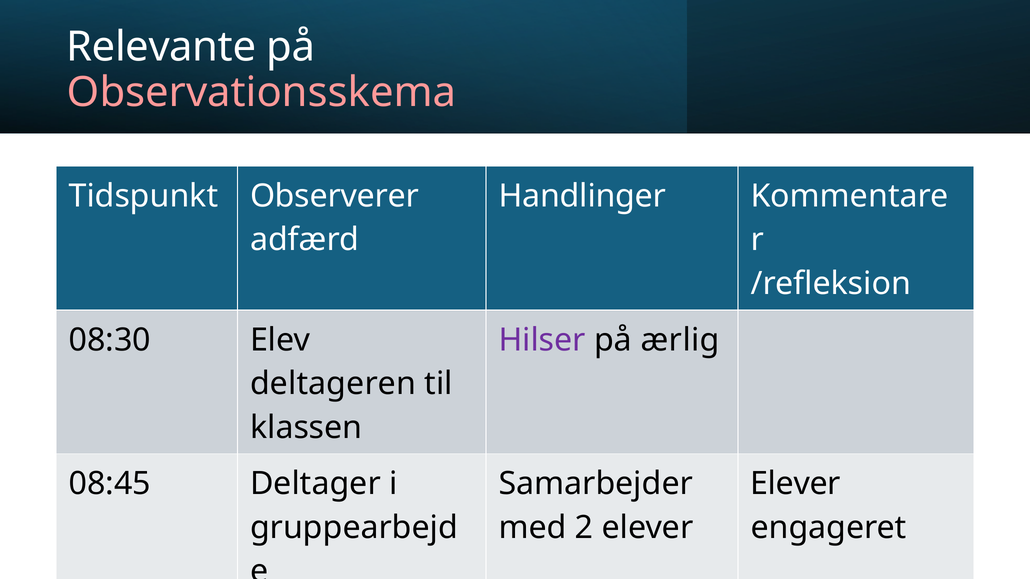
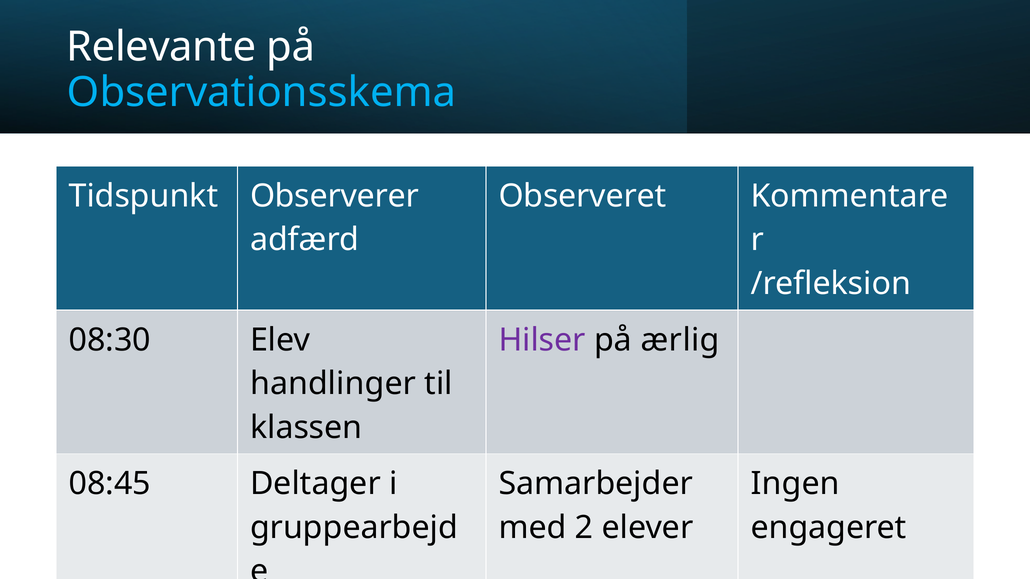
Observationsskema colour: pink -> light blue (262, 92)
Handlinger: Handlinger -> Observeret (582, 196)
deltageren: deltageren -> handlinger (333, 384)
Elever: Elever -> Ingen (795, 484)
